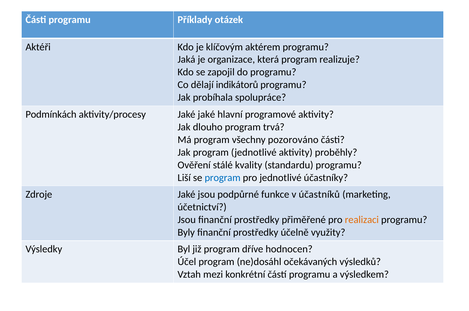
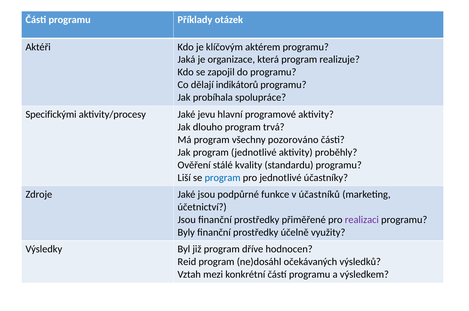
Podmínkách: Podmínkách -> Specifickými (51, 114)
Jaké jaké: jaké -> jevu (206, 114)
realizaci colour: orange -> purple (362, 220)
Účel: Účel -> Reid (187, 262)
